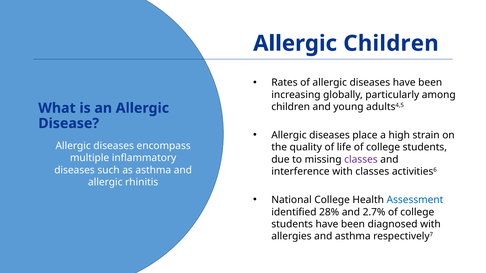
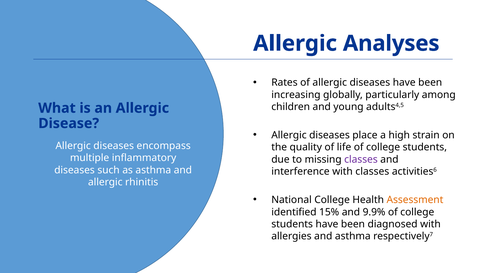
Allergic Children: Children -> Analyses (391, 43)
Assessment colour: blue -> orange (415, 200)
28%: 28% -> 15% (329, 212)
2.7%: 2.7% -> 9.9% (374, 212)
